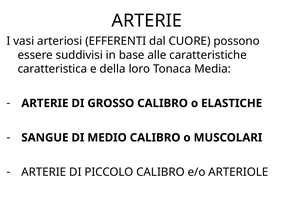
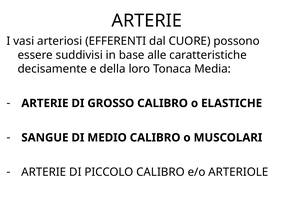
caratteristica: caratteristica -> decisamente (52, 69)
